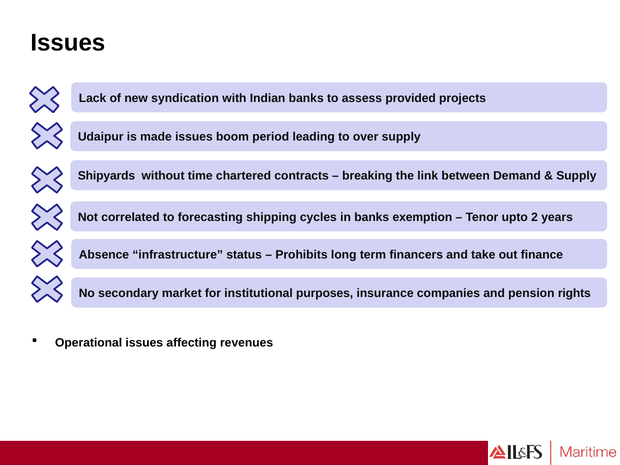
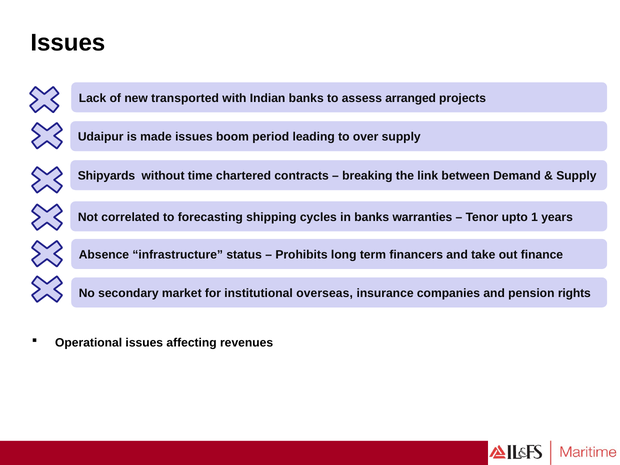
syndication: syndication -> transported (185, 98)
provided: provided -> arranged (411, 98)
exemption: exemption -> warranties (422, 217)
2: 2 -> 1 (535, 217)
purposes: purposes -> overseas (325, 293)
